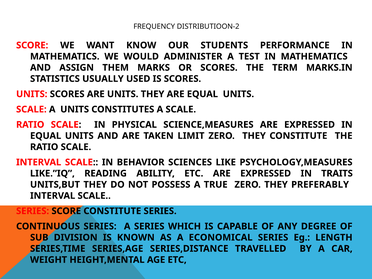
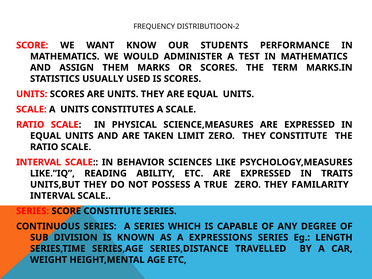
PREFERABLY: PREFERABLY -> FAMILARITY (320, 185)
ECONOMICAL: ECONOMICAL -> EXPRESSIONS (221, 237)
